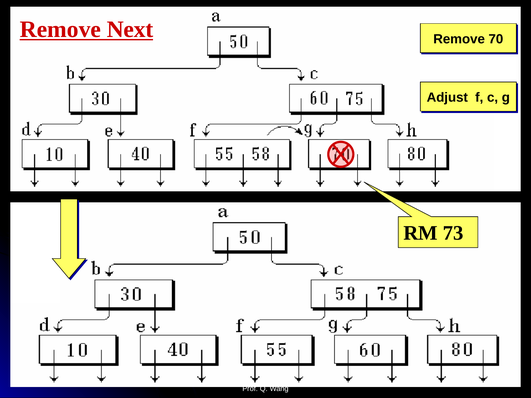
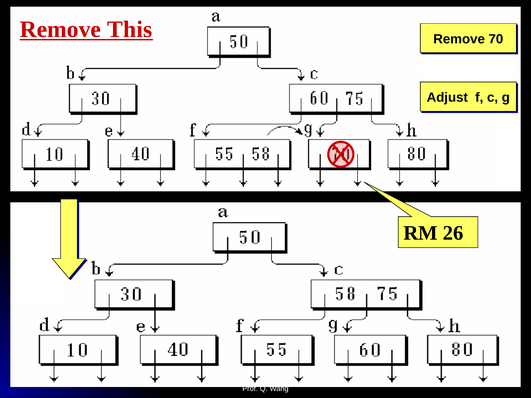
Next: Next -> This (130, 29)
73: 73 -> 26 (453, 233)
